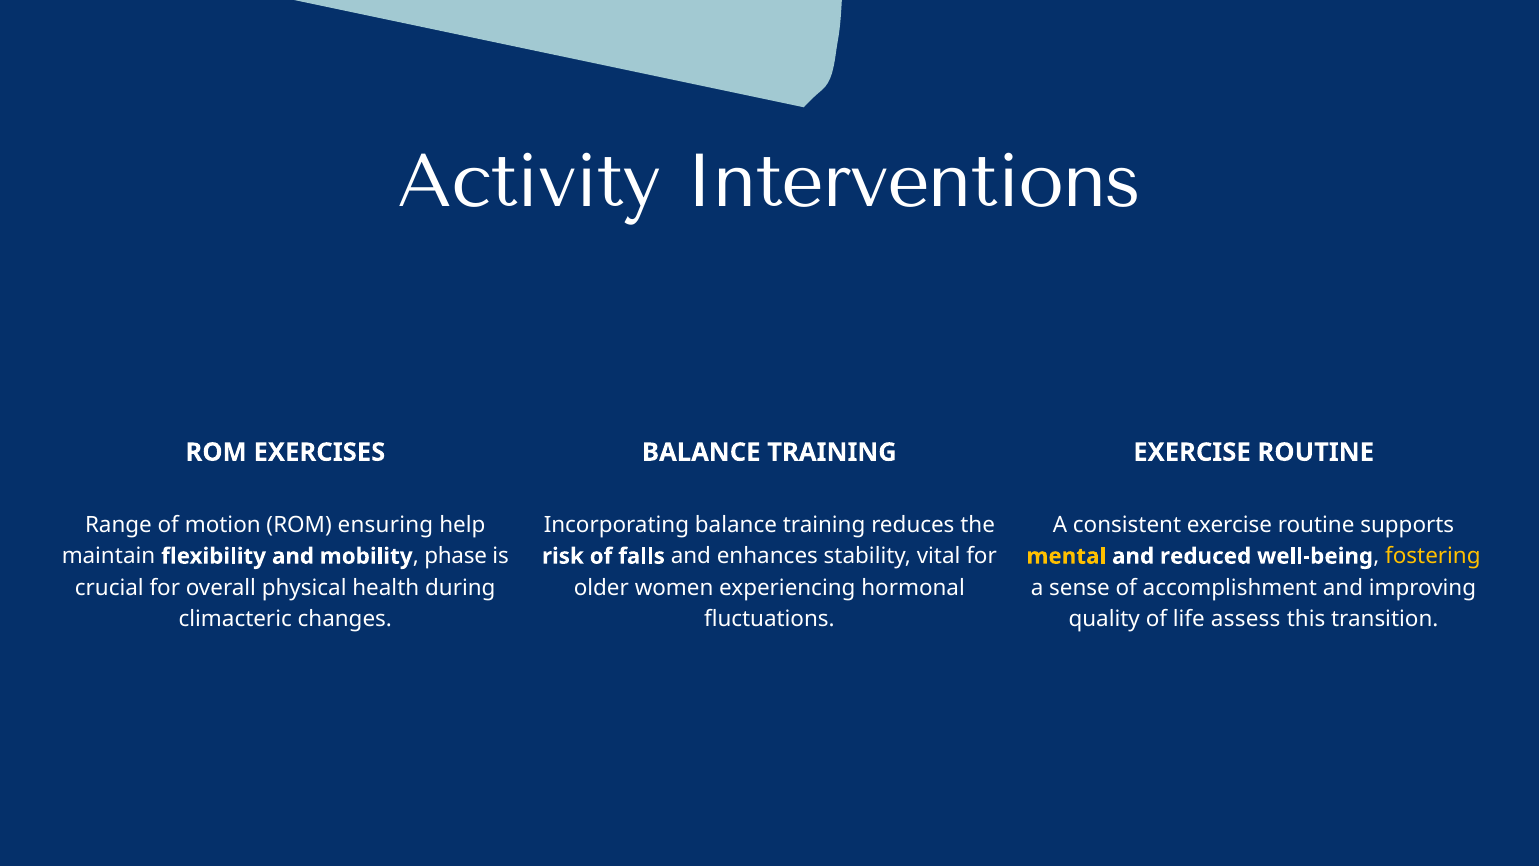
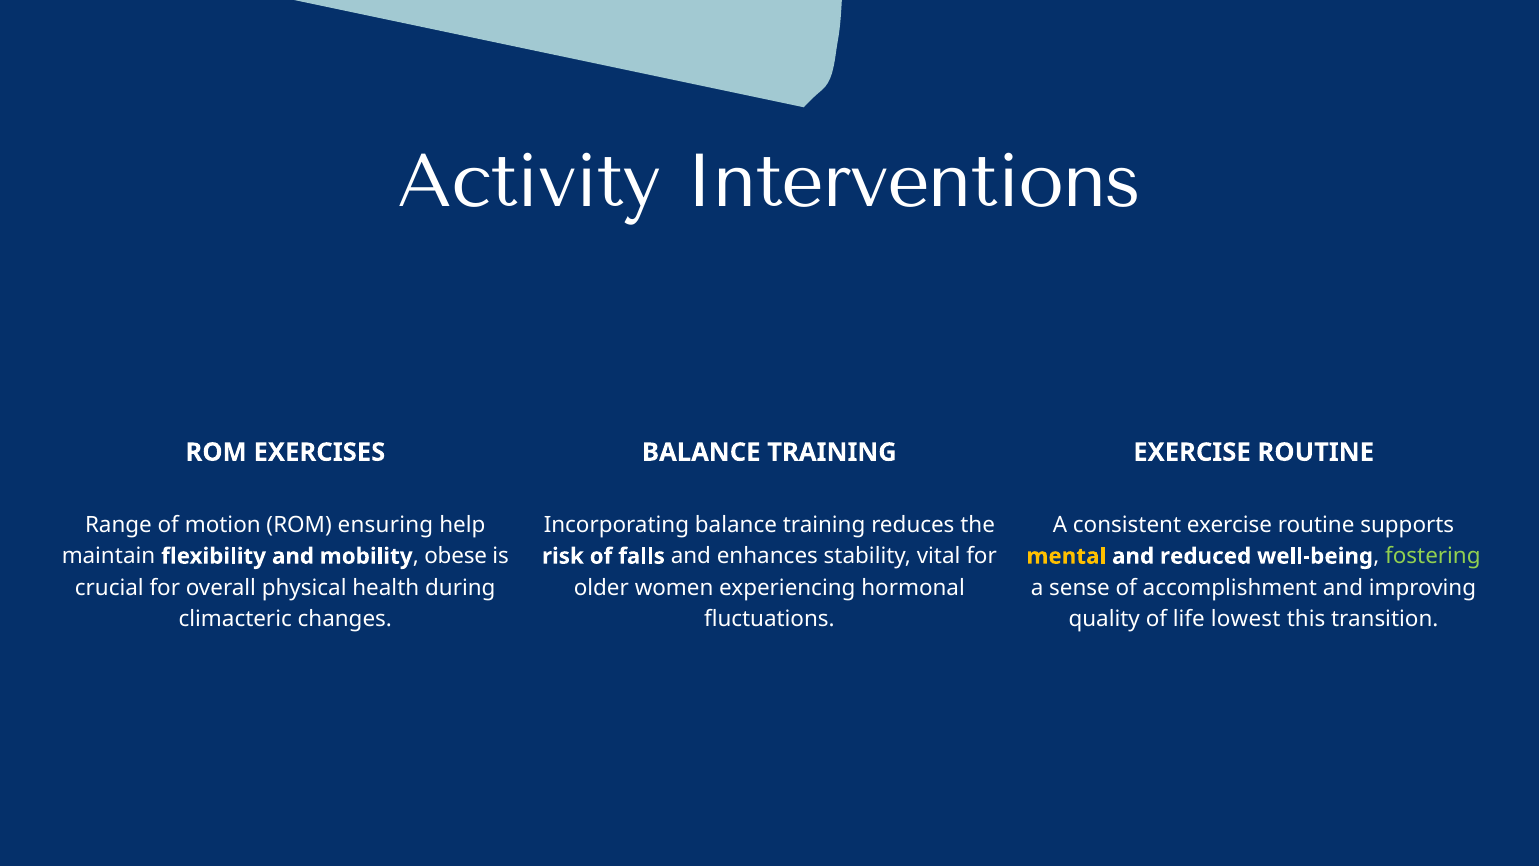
phase: phase -> obese (456, 556)
fostering colour: yellow -> light green (1433, 556)
assess: assess -> lowest (1246, 619)
